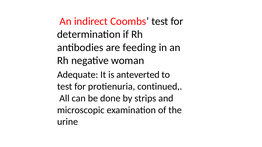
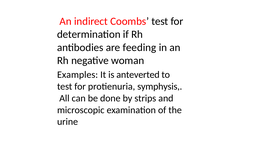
Adequate: Adequate -> Examples (78, 75)
continued: continued -> symphysis (160, 87)
